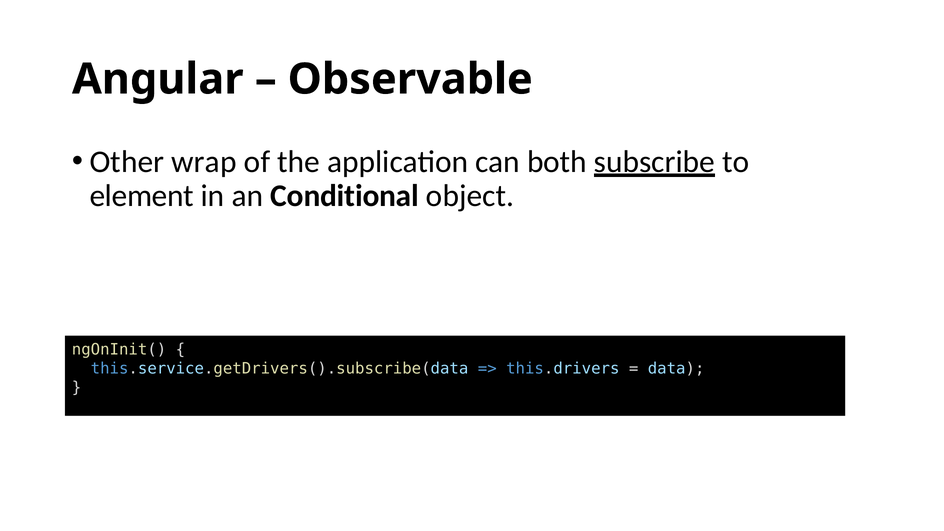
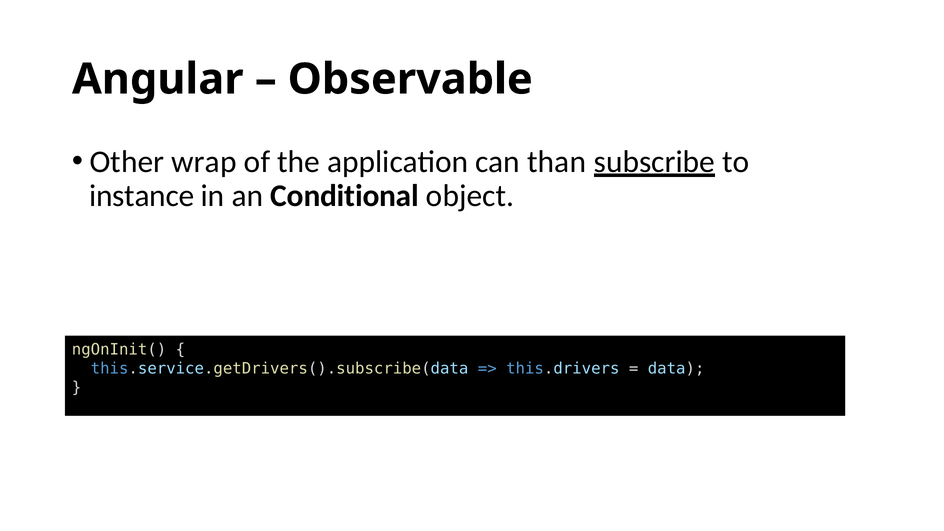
both: both -> than (557, 162)
element: element -> instance (142, 196)
